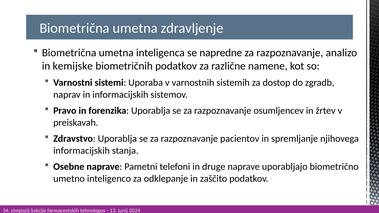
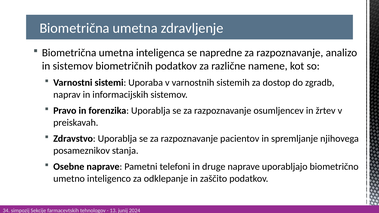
in kemijske: kemijske -> sistemov (73, 66)
informacijskih: informacijskih -> posameznikov (82, 151)
